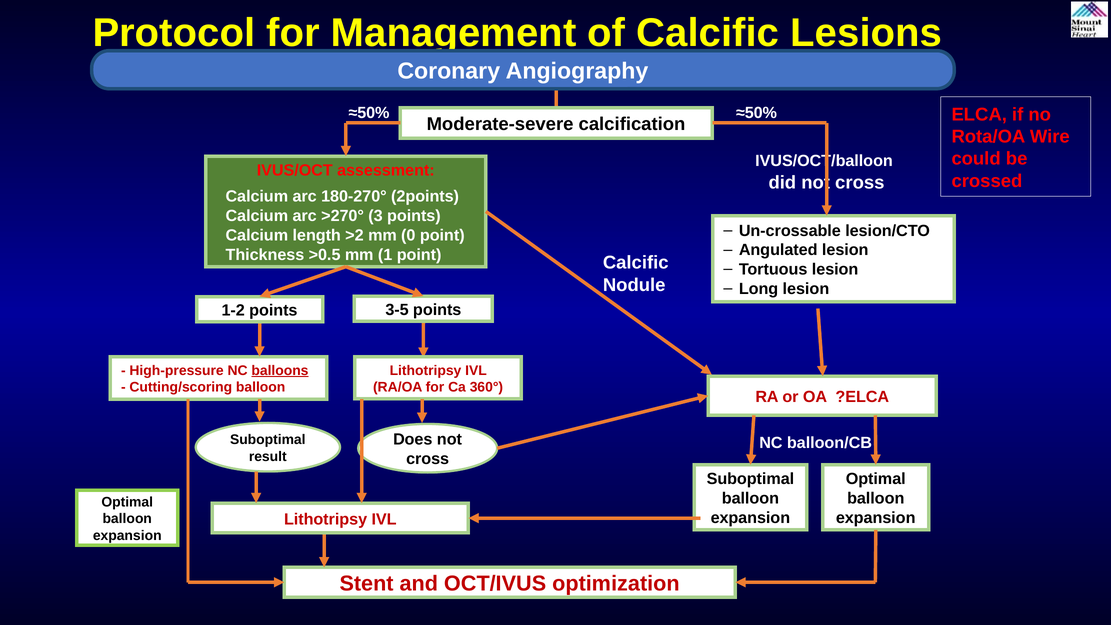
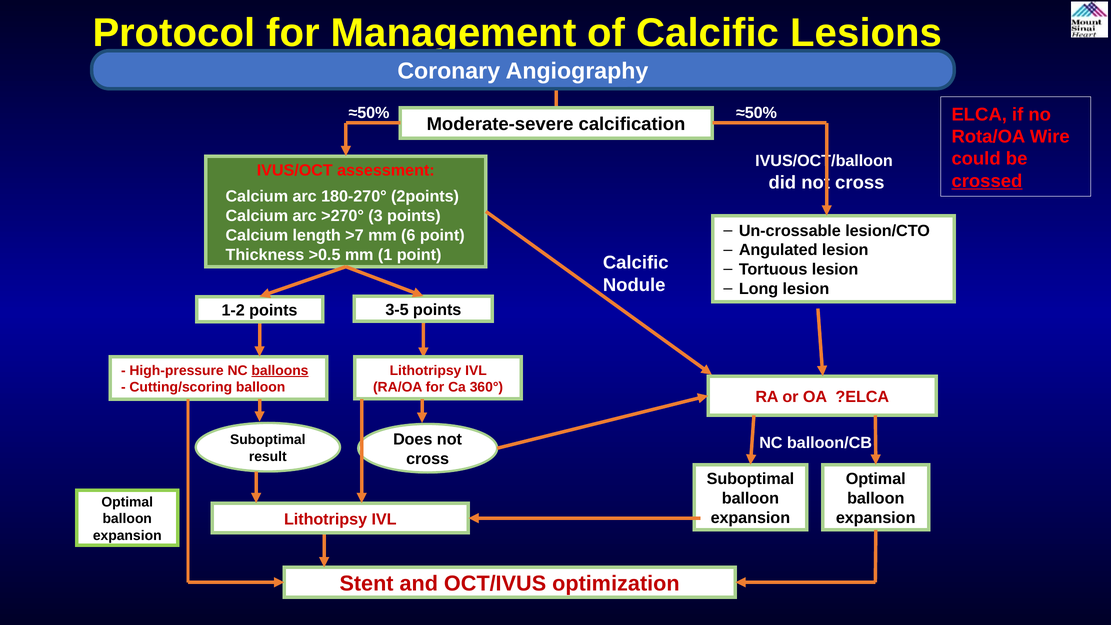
crossed underline: none -> present (987, 181)
>2: >2 -> >7 (354, 235)
0: 0 -> 6 (408, 235)
